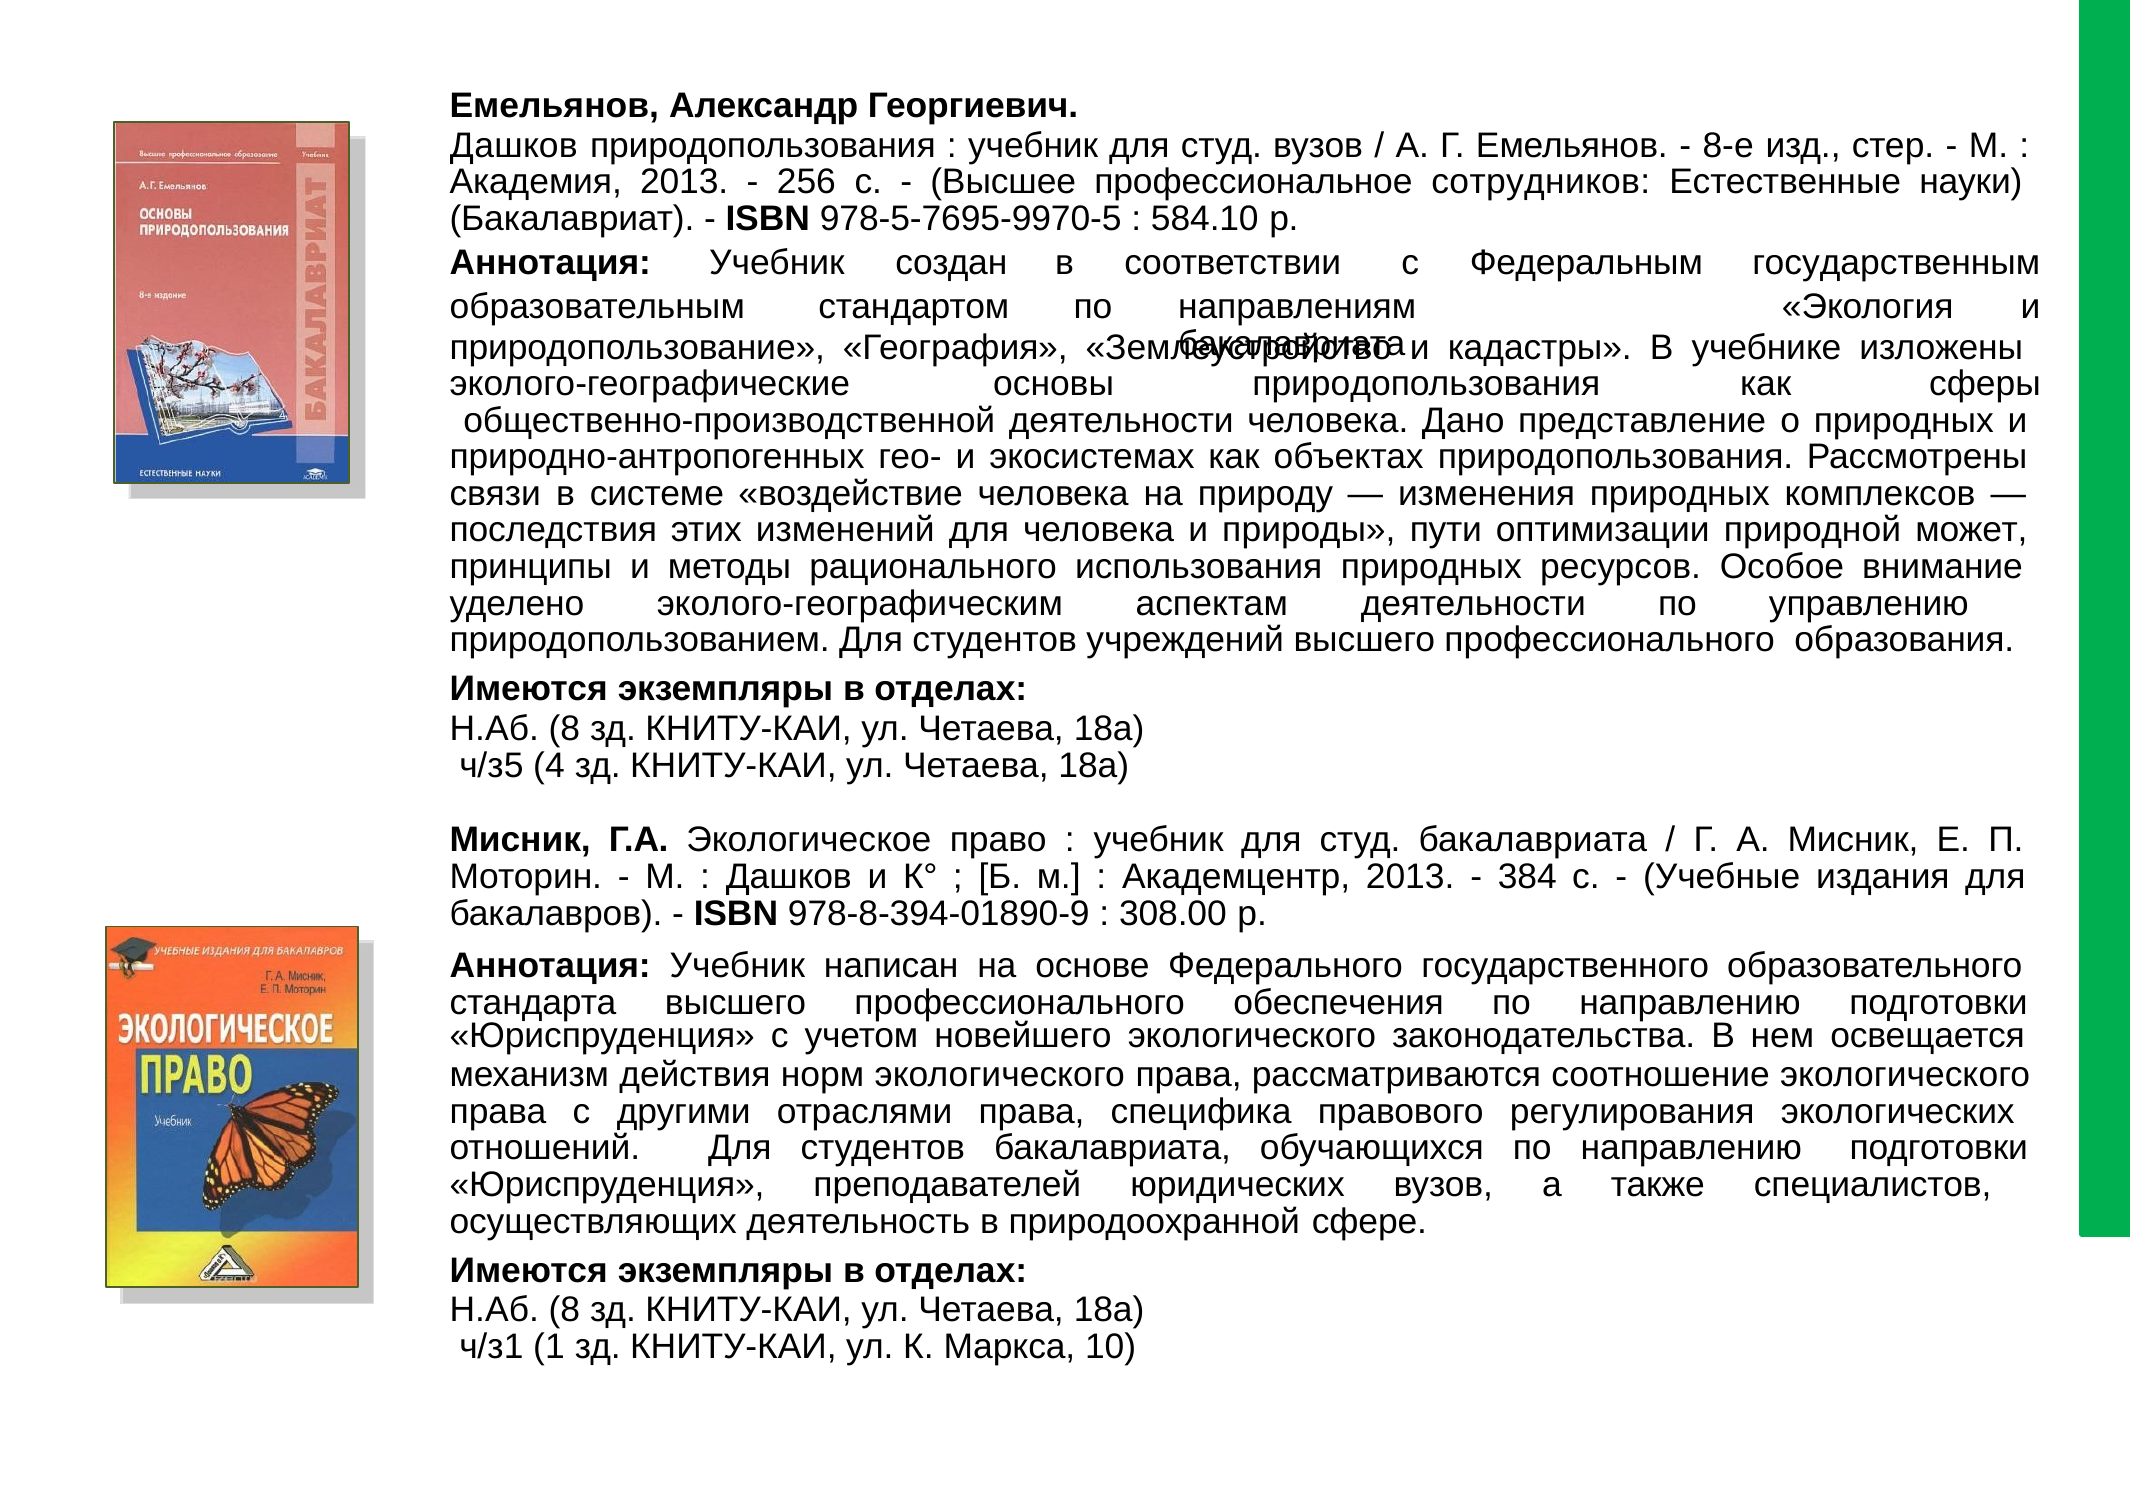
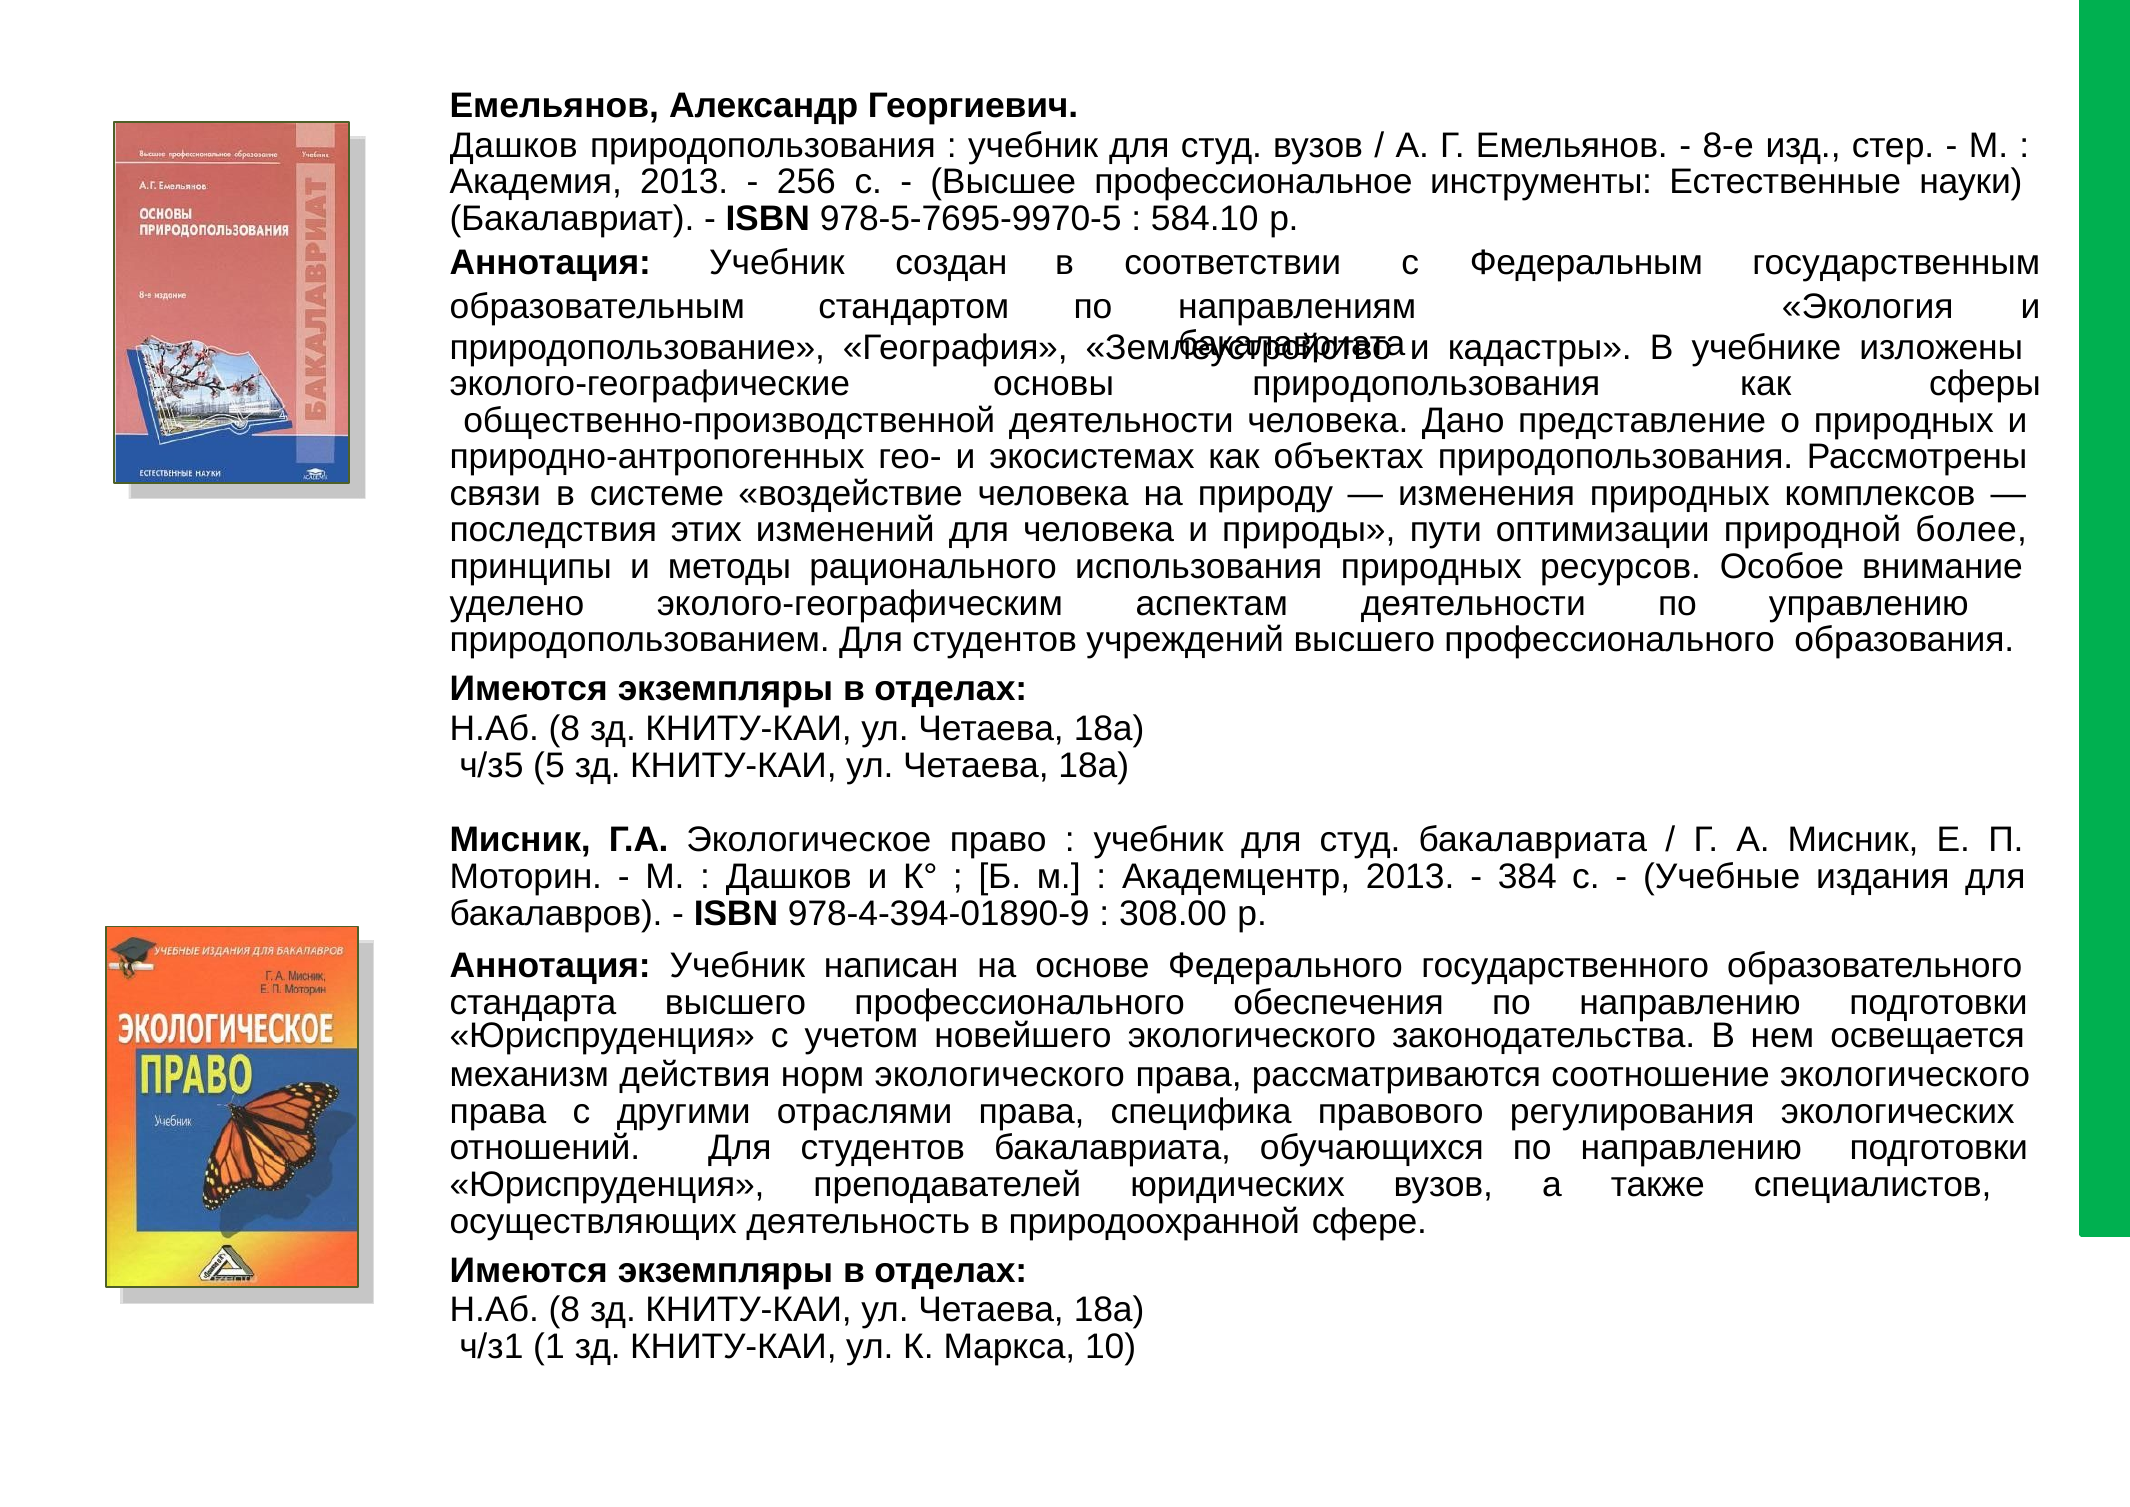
сотрудников: сотрудников -> инструменты (1541, 182)
может: может -> более (1971, 530)
4: 4 -> 5 (549, 765)
978-8-394-01890-9: 978-8-394-01890-9 -> 978-4-394-01890-9 (939, 913)
